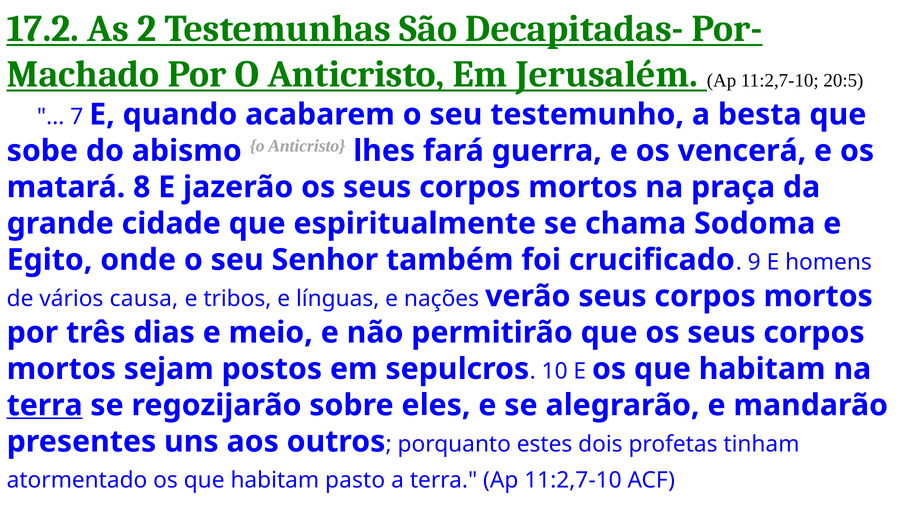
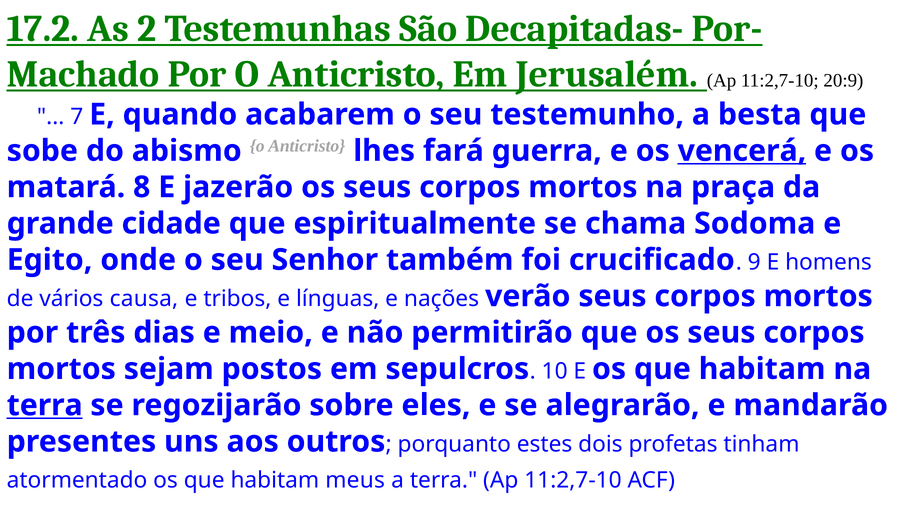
20:5: 20:5 -> 20:9 (843, 80)
vencerá underline: none -> present (742, 151)
pasto: pasto -> meus (355, 480)
